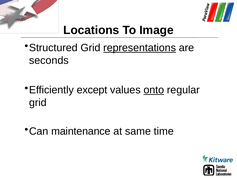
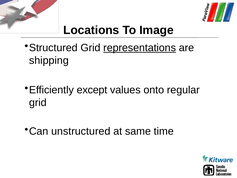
seconds: seconds -> shipping (49, 60)
onto underline: present -> none (154, 90)
maintenance: maintenance -> unstructured (81, 131)
